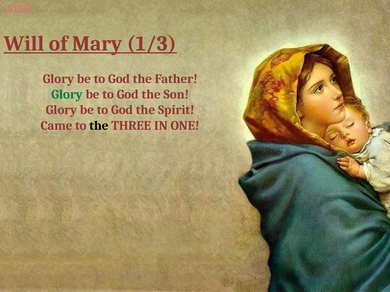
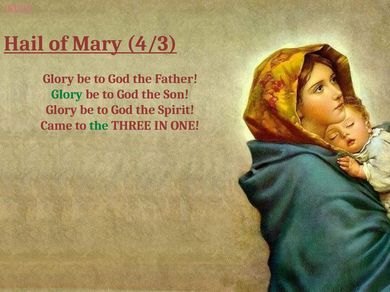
Will: Will -> Hail (24, 44)
1/3: 1/3 -> 4/3 (152, 44)
the colour: black -> green (99, 126)
